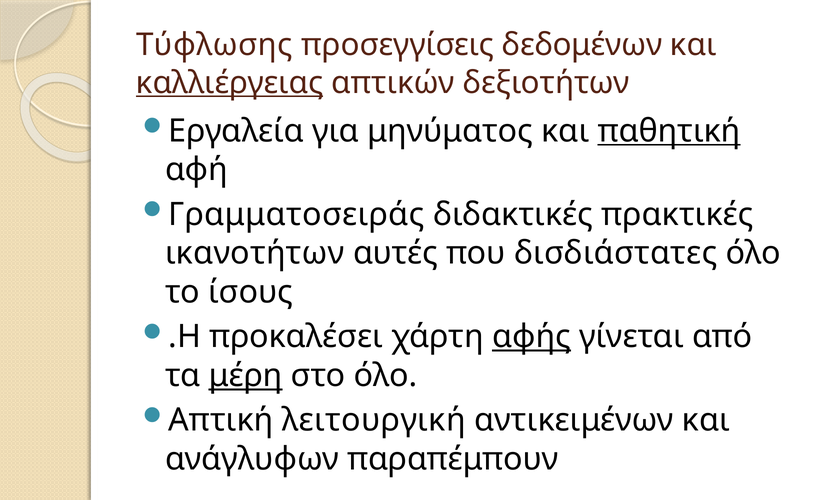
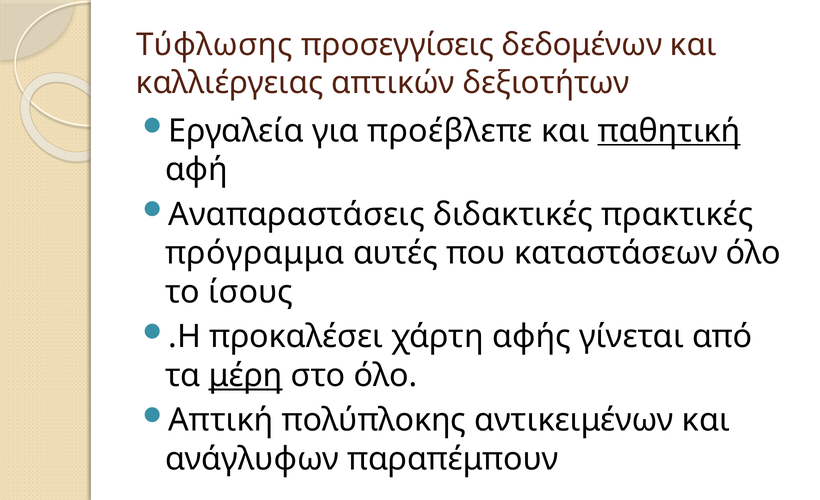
καλλιέργειας underline: present -> none (230, 83)
μηνύματος: μηνύματος -> προέβλεπε (450, 131)
Γραμματοσειράς: Γραμματοσειράς -> Αναπαραστάσεις (297, 215)
ικανοτήτων: ικανοτήτων -> πρόγραμμα (255, 253)
δισδιάστατες: δισδιάστατες -> καταστάσεων (616, 253)
αφής underline: present -> none (532, 337)
λειτουργική: λειτουργική -> πολύπλοκης (374, 421)
